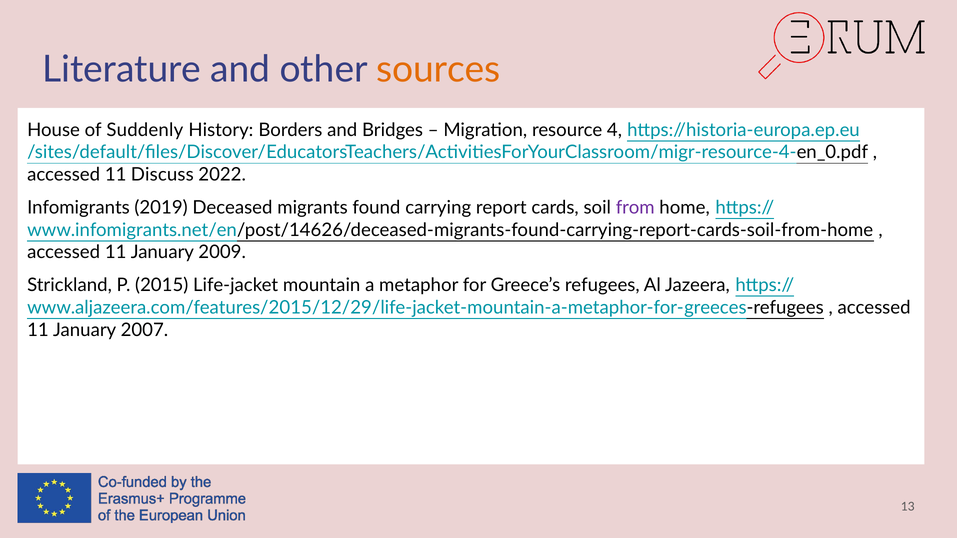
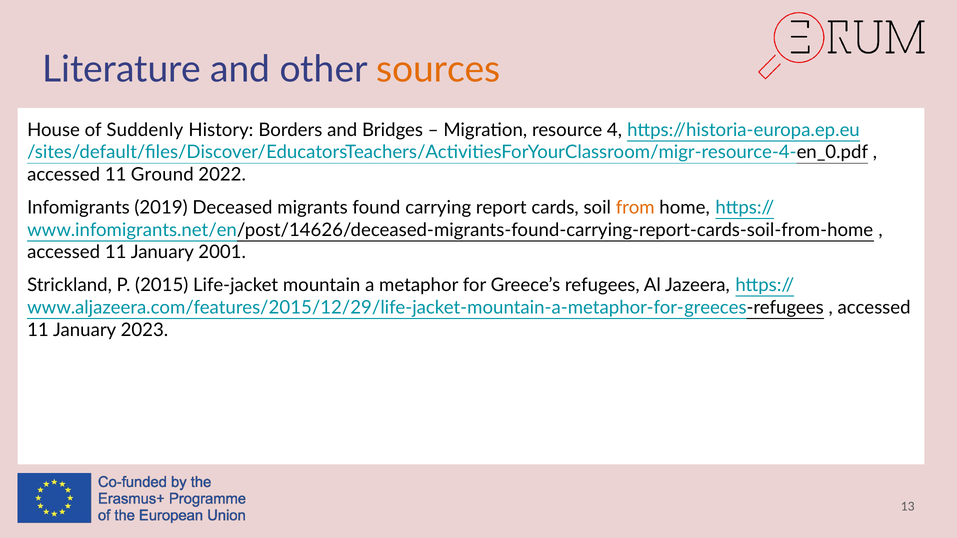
Discuss: Discuss -> Ground (162, 175)
from colour: purple -> orange (635, 208)
2009: 2009 -> 2001 (222, 252)
2007: 2007 -> 2023 (144, 330)
